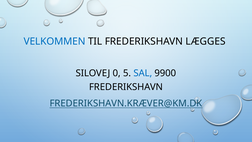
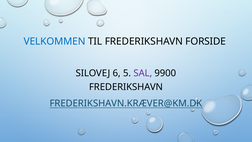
LÆGGES: LÆGGES -> FORSIDE (206, 41)
0: 0 -> 6 (117, 73)
SAL colour: blue -> purple (143, 73)
